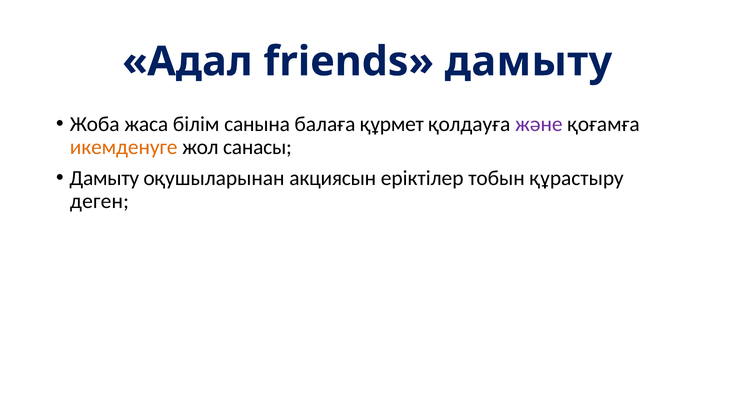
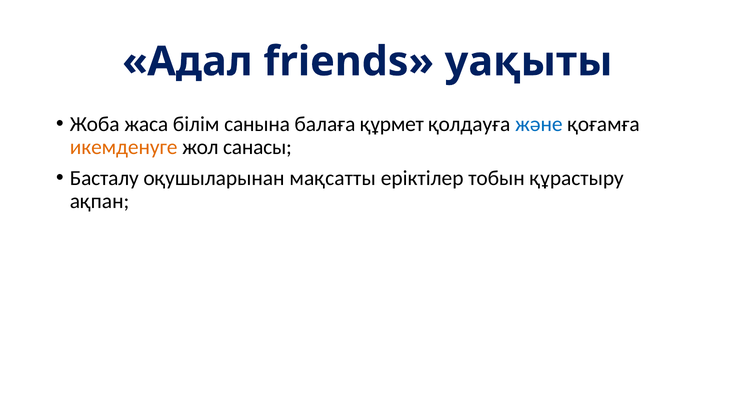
friends дамыту: дамыту -> уақыты (529, 62)
және colour: purple -> blue (539, 124)
Дамыту: Дамыту -> Басталу (104, 178)
акциясын: акциясын -> мақсатты (333, 178)
деген: деген -> ақпан (100, 201)
